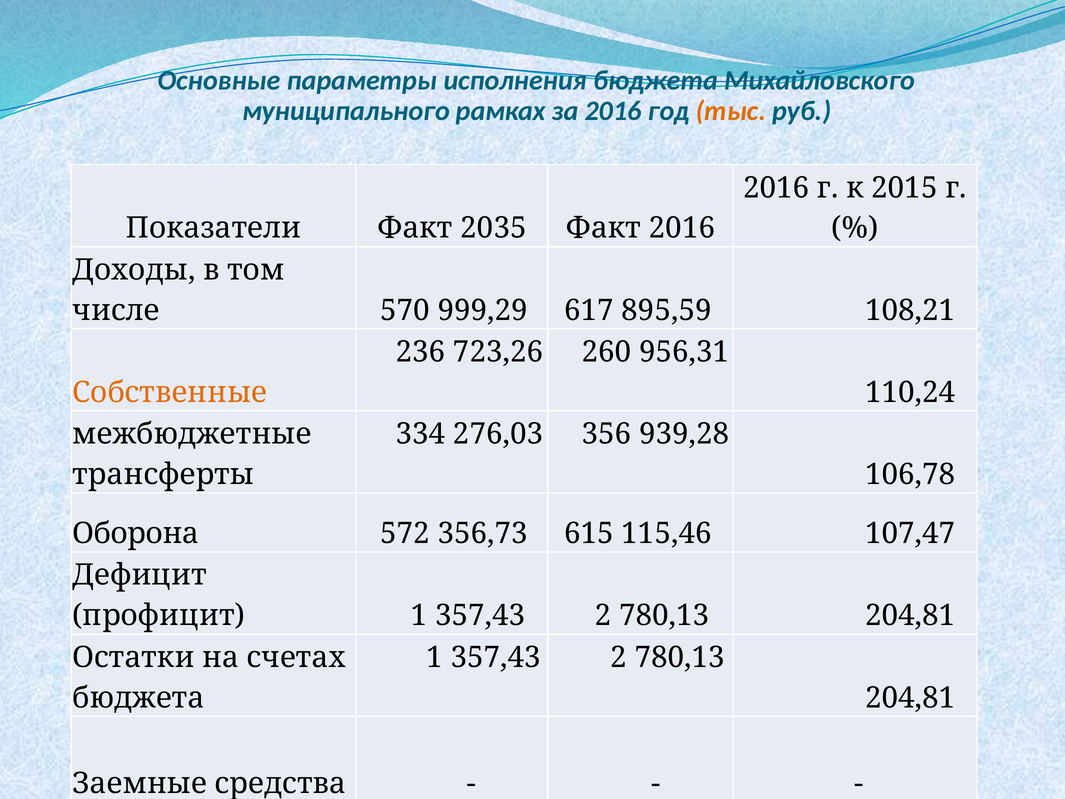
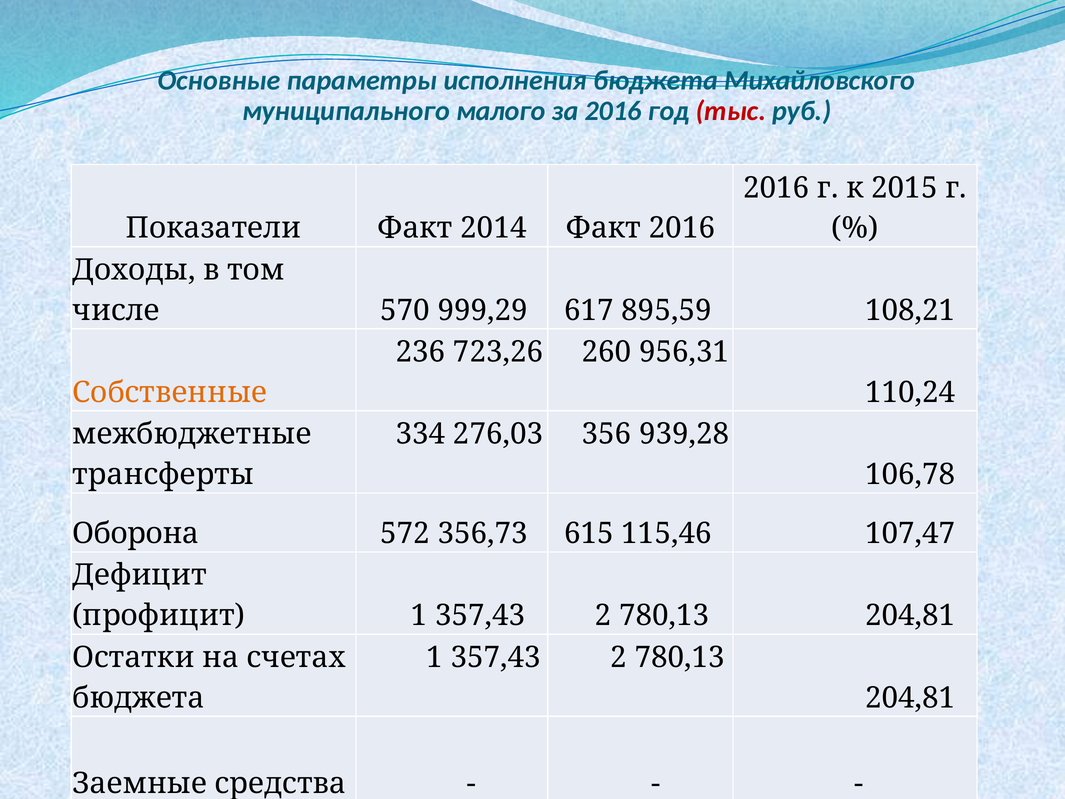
рамках: рамках -> малого (501, 111)
тыс colour: orange -> red (731, 111)
2035: 2035 -> 2014 (493, 228)
